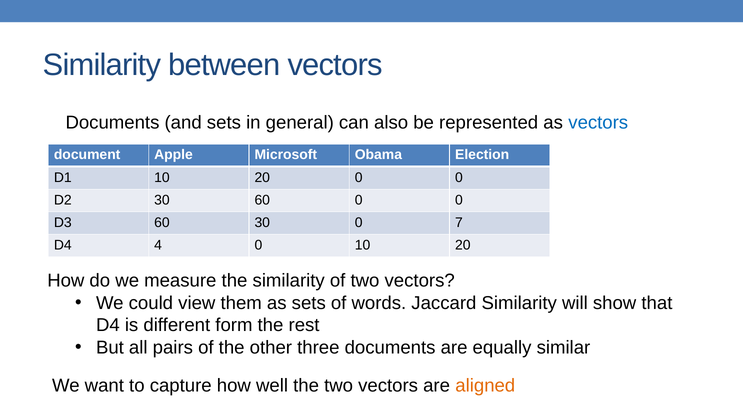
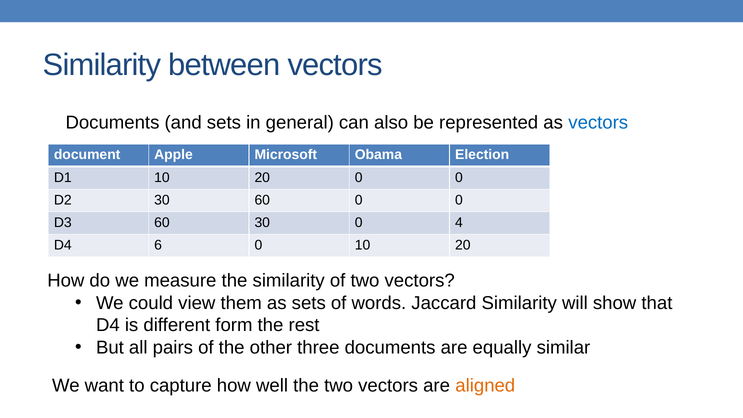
7: 7 -> 4 (459, 223)
4: 4 -> 6 (158, 245)
